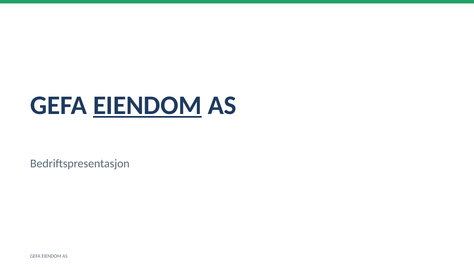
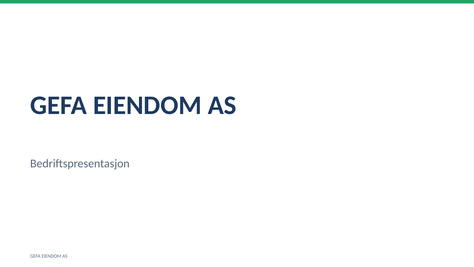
EIENDOM underline: present -> none (147, 105)
